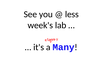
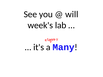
less: less -> will (72, 14)
